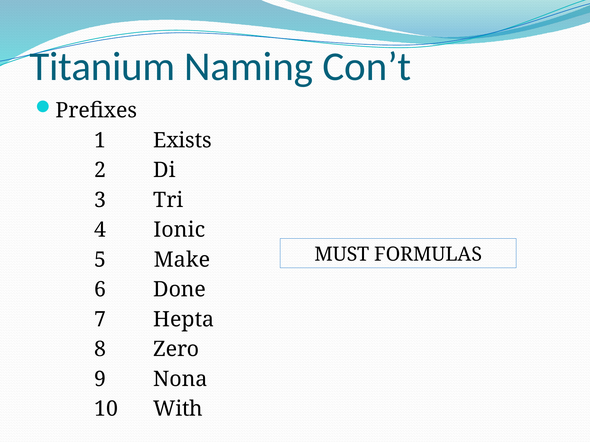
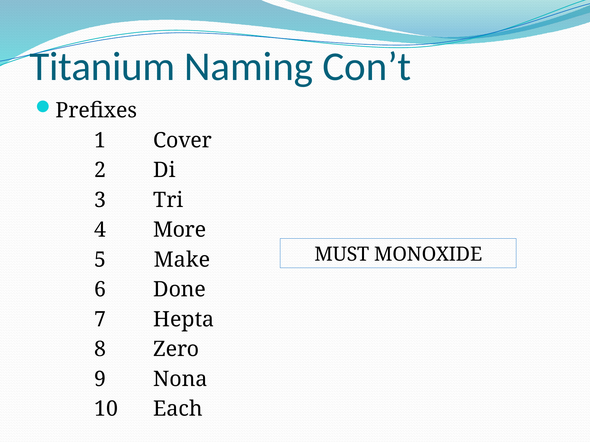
Exists: Exists -> Cover (183, 141)
Ionic: Ionic -> More (180, 230)
FORMULAS: FORMULAS -> MONOXIDE (428, 255)
With: With -> Each (178, 409)
